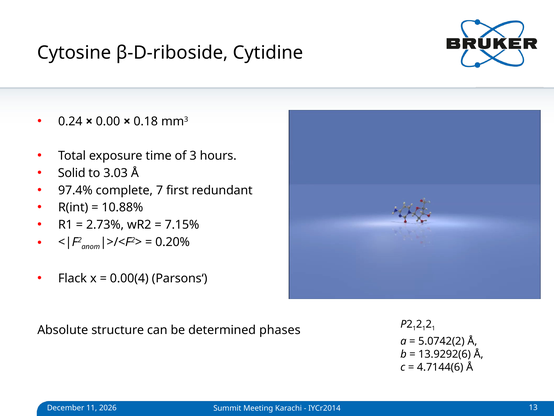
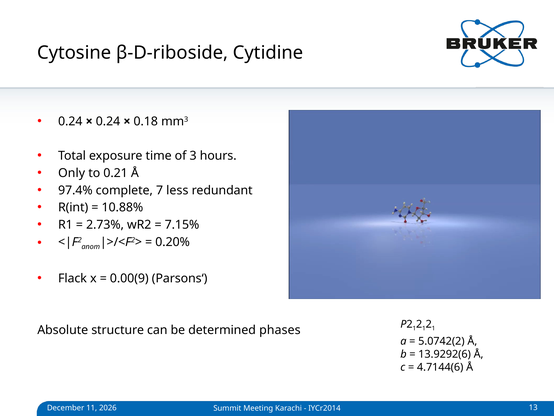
0.00: 0.00 -> 0.24 (108, 121)
Solid: Solid -> Only (72, 173)
3.03: 3.03 -> 0.21 (116, 173)
first: first -> less (177, 190)
0.00(4: 0.00(4 -> 0.00(9 (129, 278)
